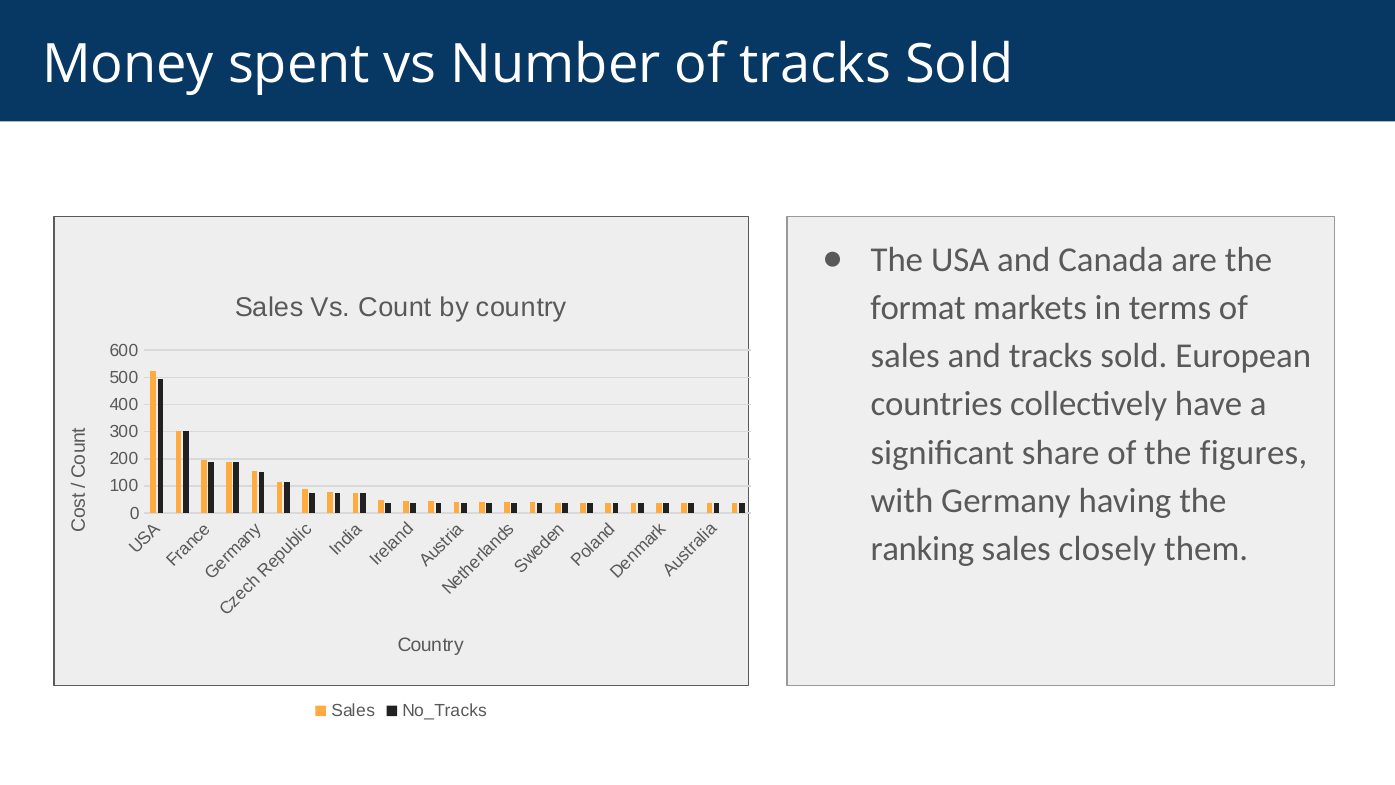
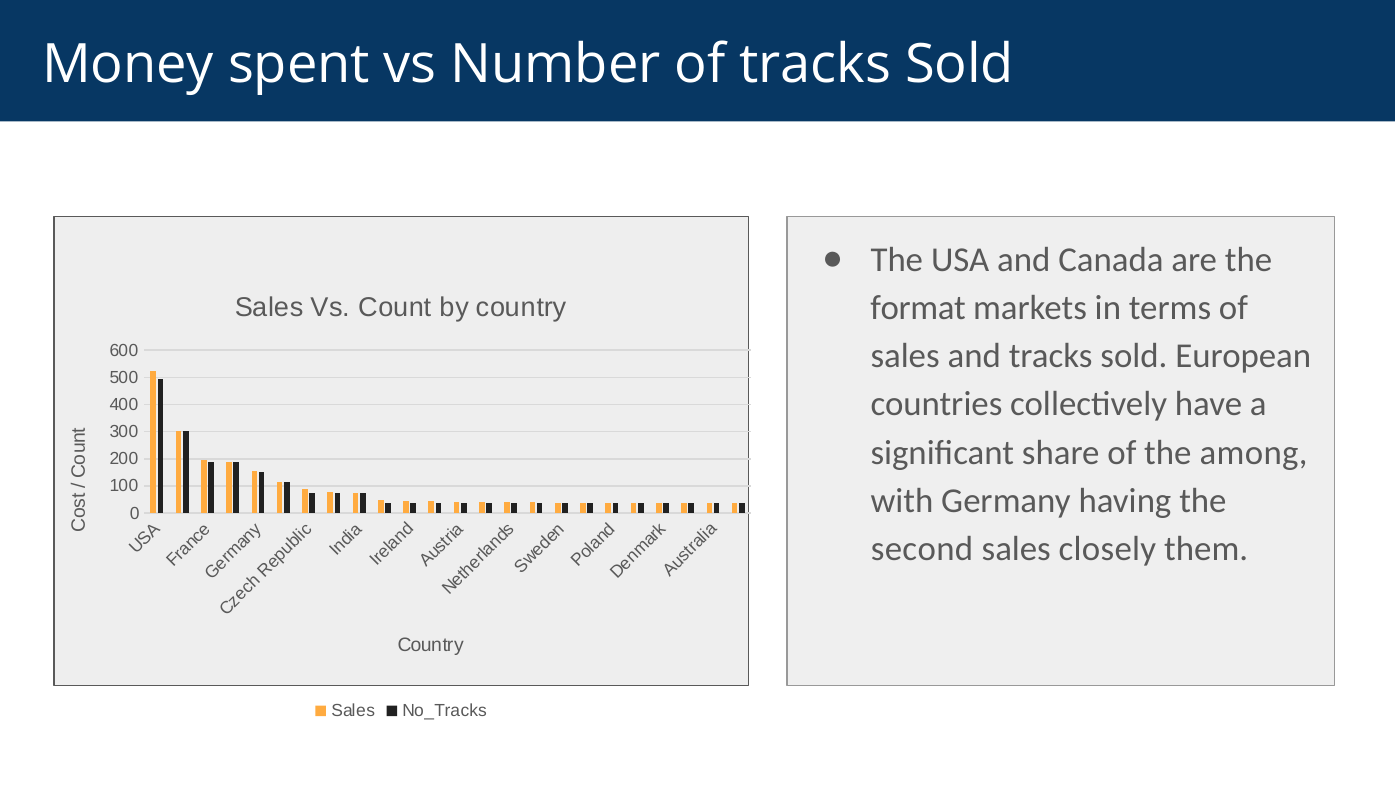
figures: figures -> among (1254, 452)
ranking: ranking -> second (922, 549)
